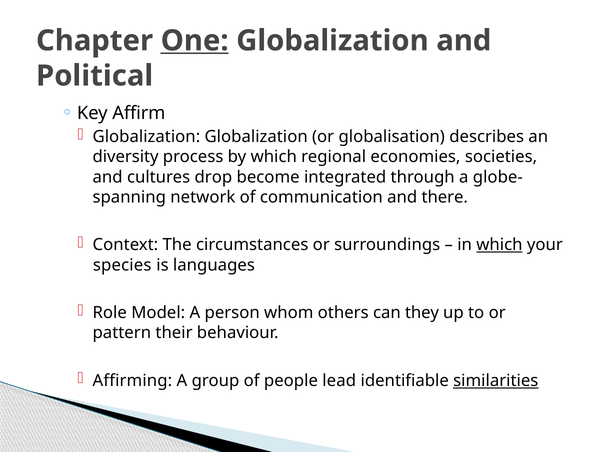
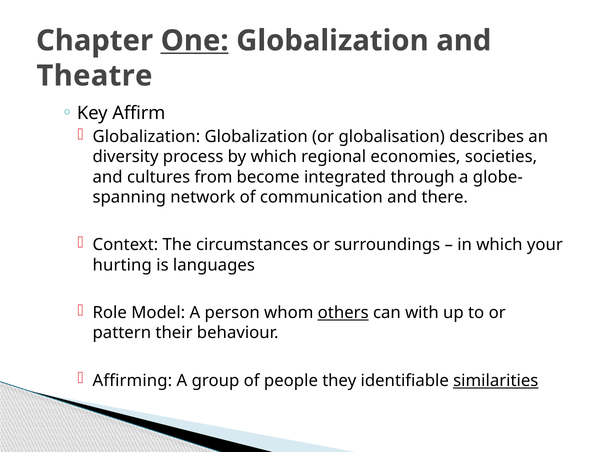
Political: Political -> Theatre (94, 76)
drop: drop -> from (213, 177)
which underline: present -> none (499, 245)
species: species -> hurting (122, 265)
others underline: none -> present (343, 312)
they: they -> with (422, 312)
lead: lead -> they (339, 380)
